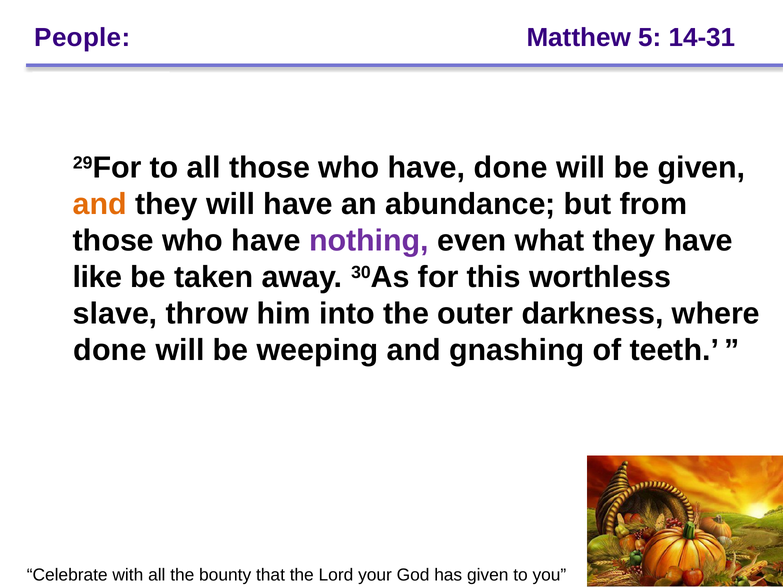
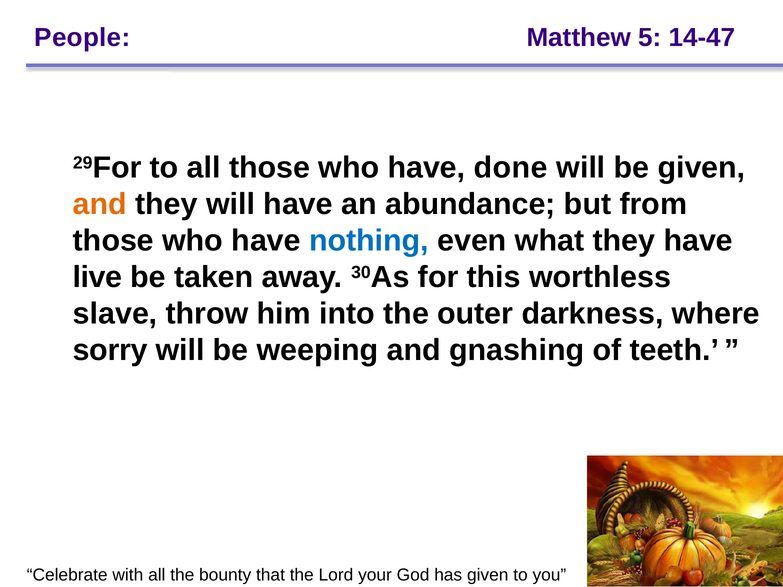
14-31: 14-31 -> 14-47 (702, 38)
nothing colour: purple -> blue (369, 241)
like: like -> live (97, 277)
done: done -> sorry (110, 351)
